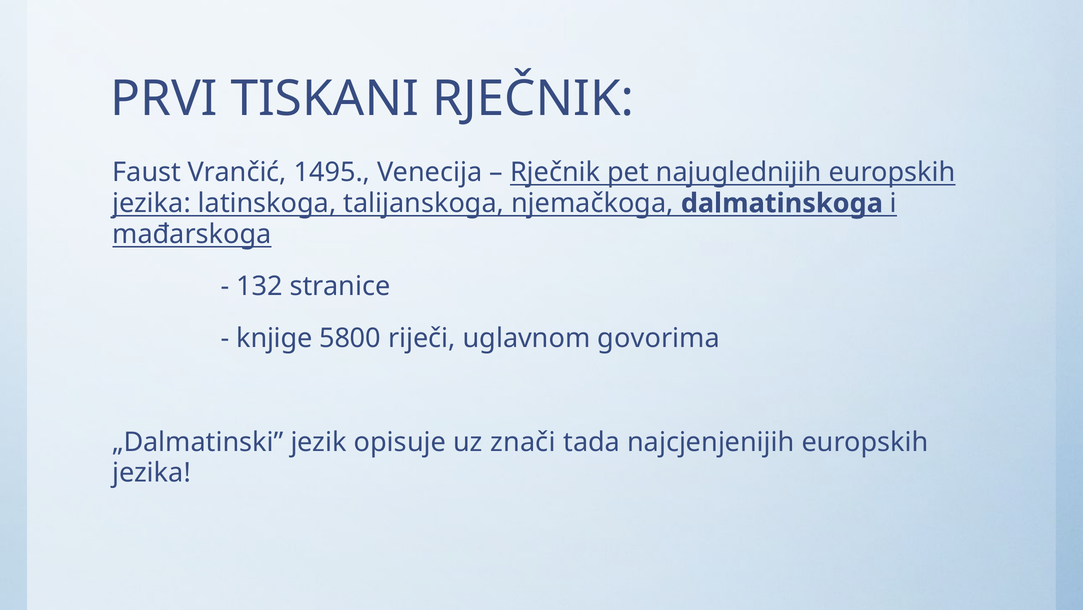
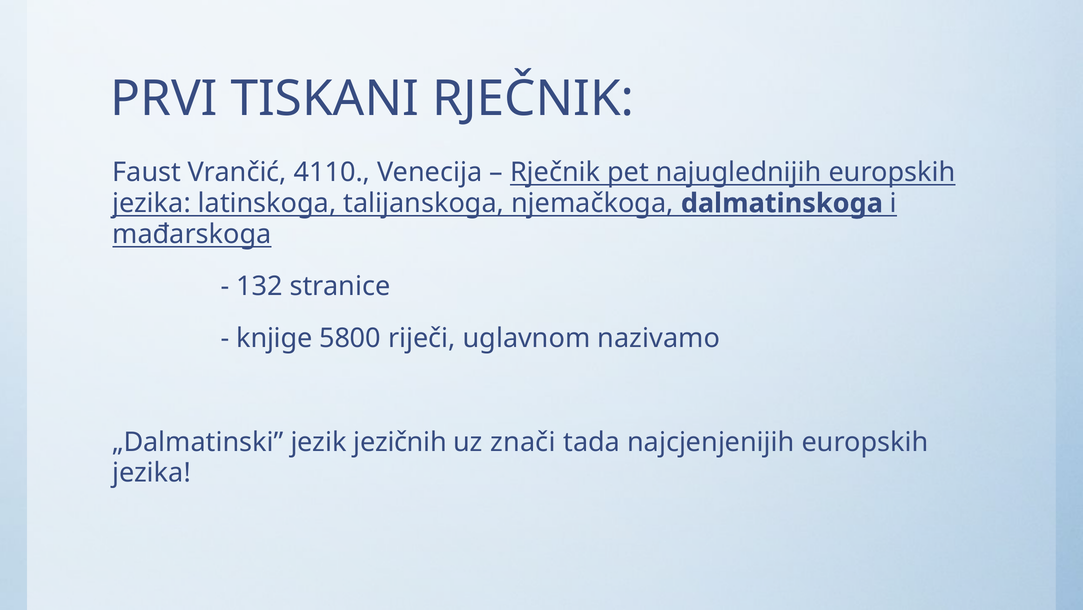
1495: 1495 -> 4110 (332, 172)
govorima: govorima -> nazivamo (659, 338)
opisuje: opisuje -> jezičnih (400, 442)
